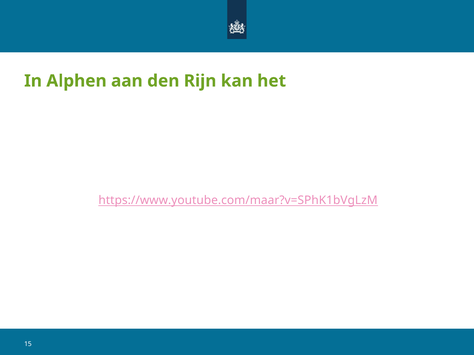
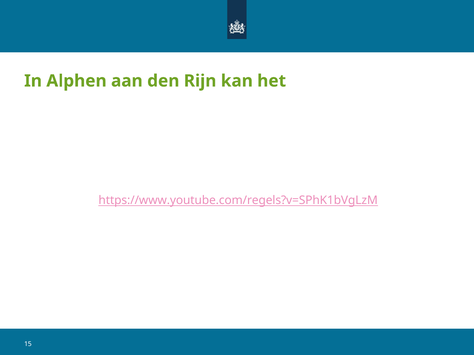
https://www.youtube.com/maar?v=SPhK1bVgLzM: https://www.youtube.com/maar?v=SPhK1bVgLzM -> https://www.youtube.com/regels?v=SPhK1bVgLzM (238, 201)
